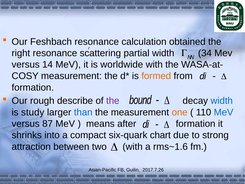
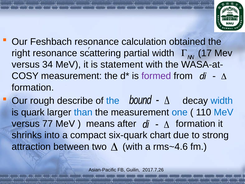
34: 34 -> 17 (205, 53)
14: 14 -> 34 (48, 64)
worldwide: worldwide -> statement (122, 64)
formed colour: orange -> purple (156, 76)
the colour: purple -> blue (113, 101)
study: study -> quark (33, 112)
one colour: orange -> blue (180, 112)
87: 87 -> 77 (48, 124)
rms~1.6: rms~1.6 -> rms~4.6 (170, 146)
